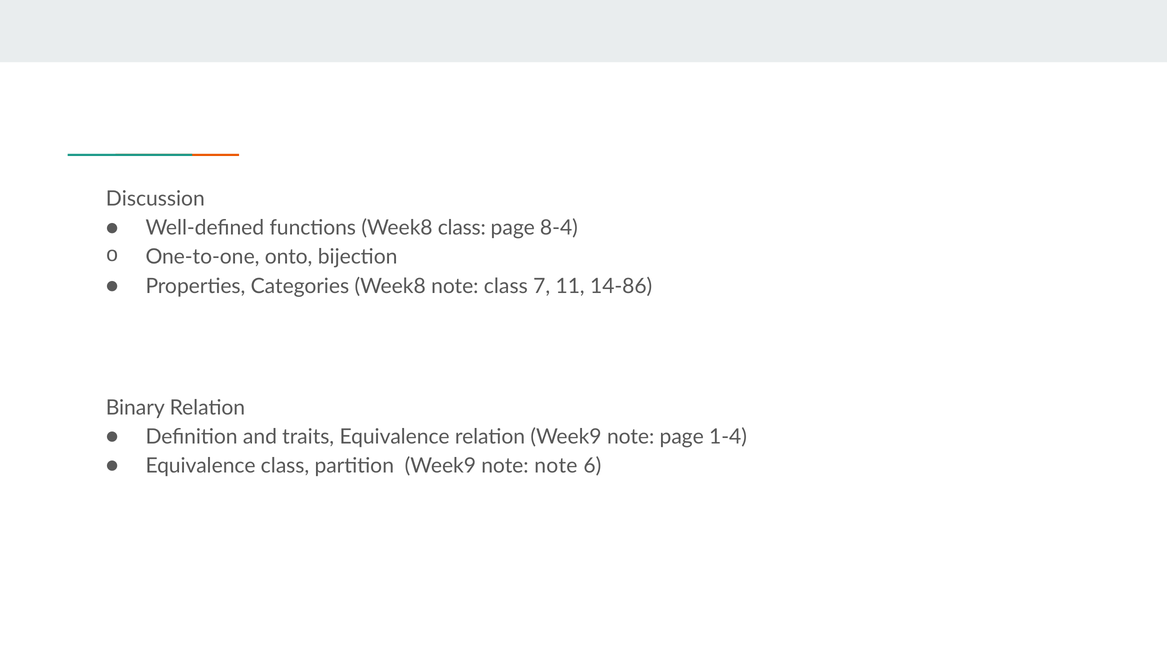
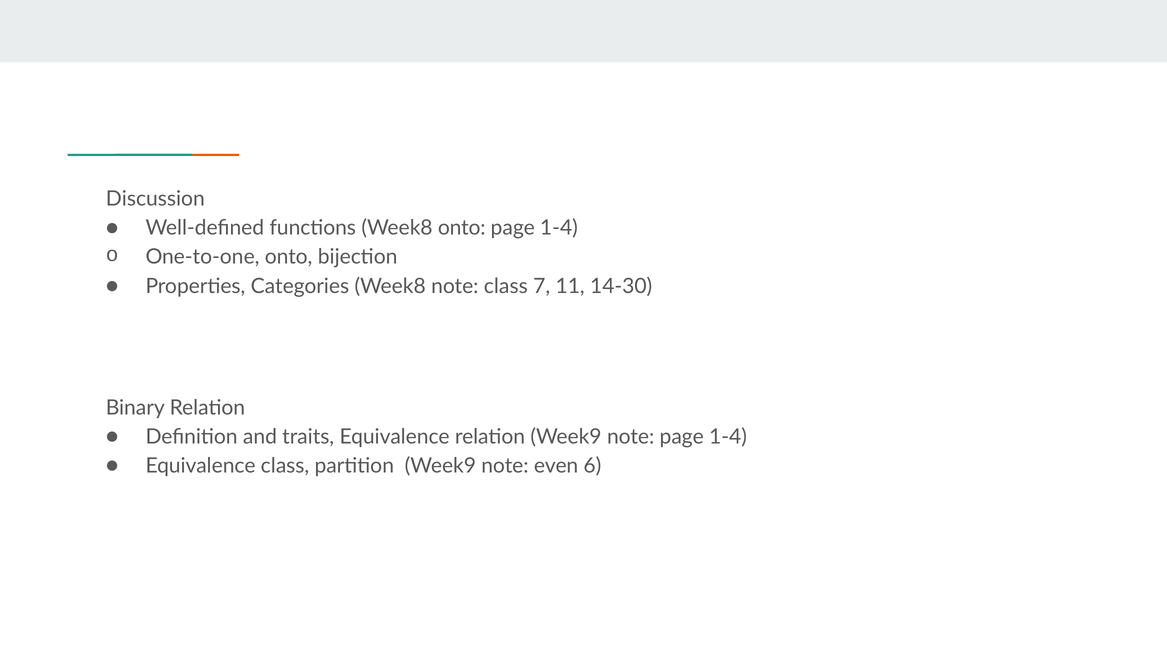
Week8 class: class -> onto (462, 228)
8-4: 8-4 -> 1-4 (559, 228)
14-86: 14-86 -> 14-30 (621, 286)
note note: note -> even (556, 466)
